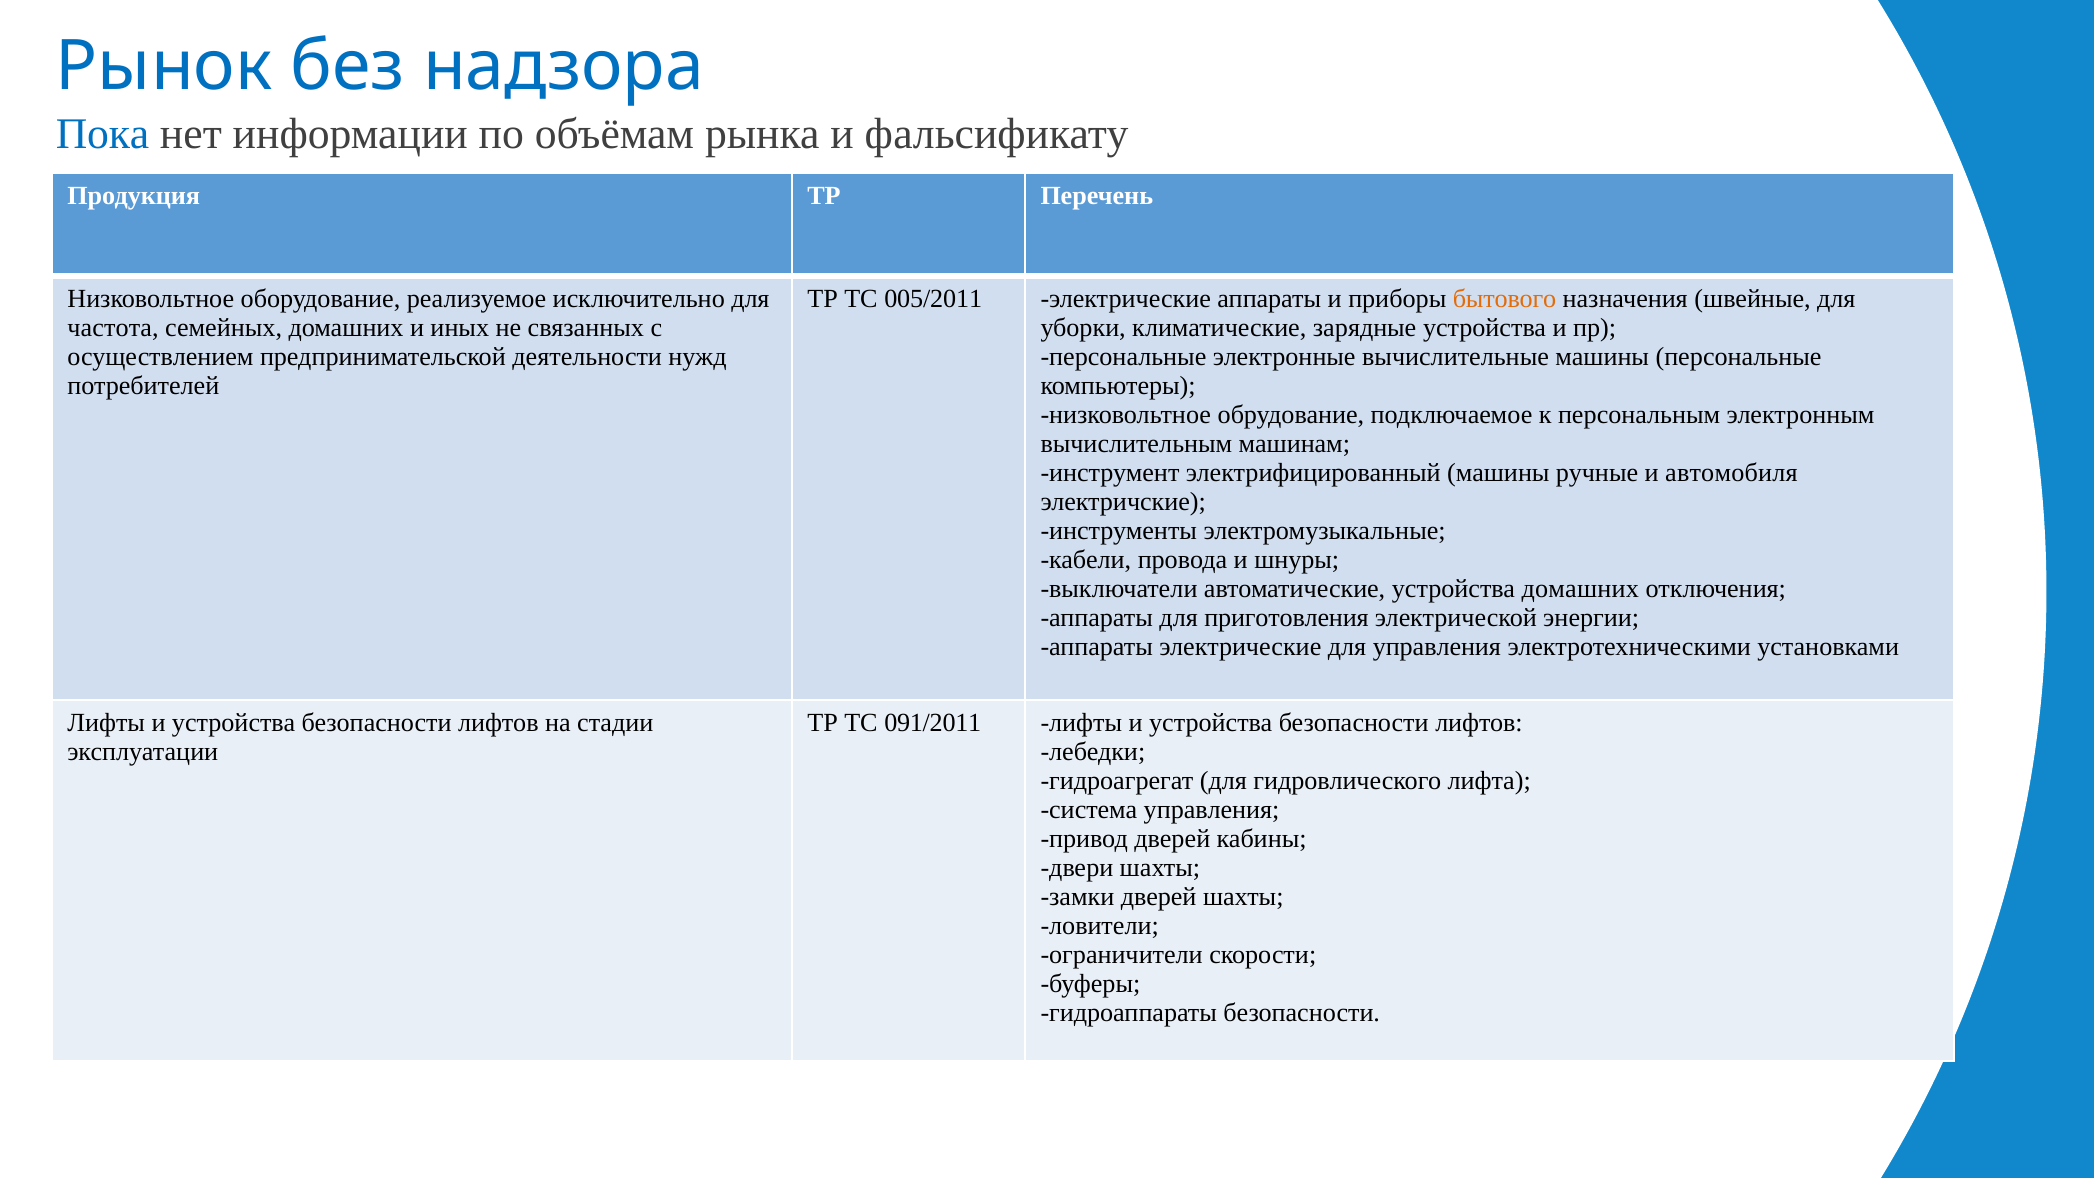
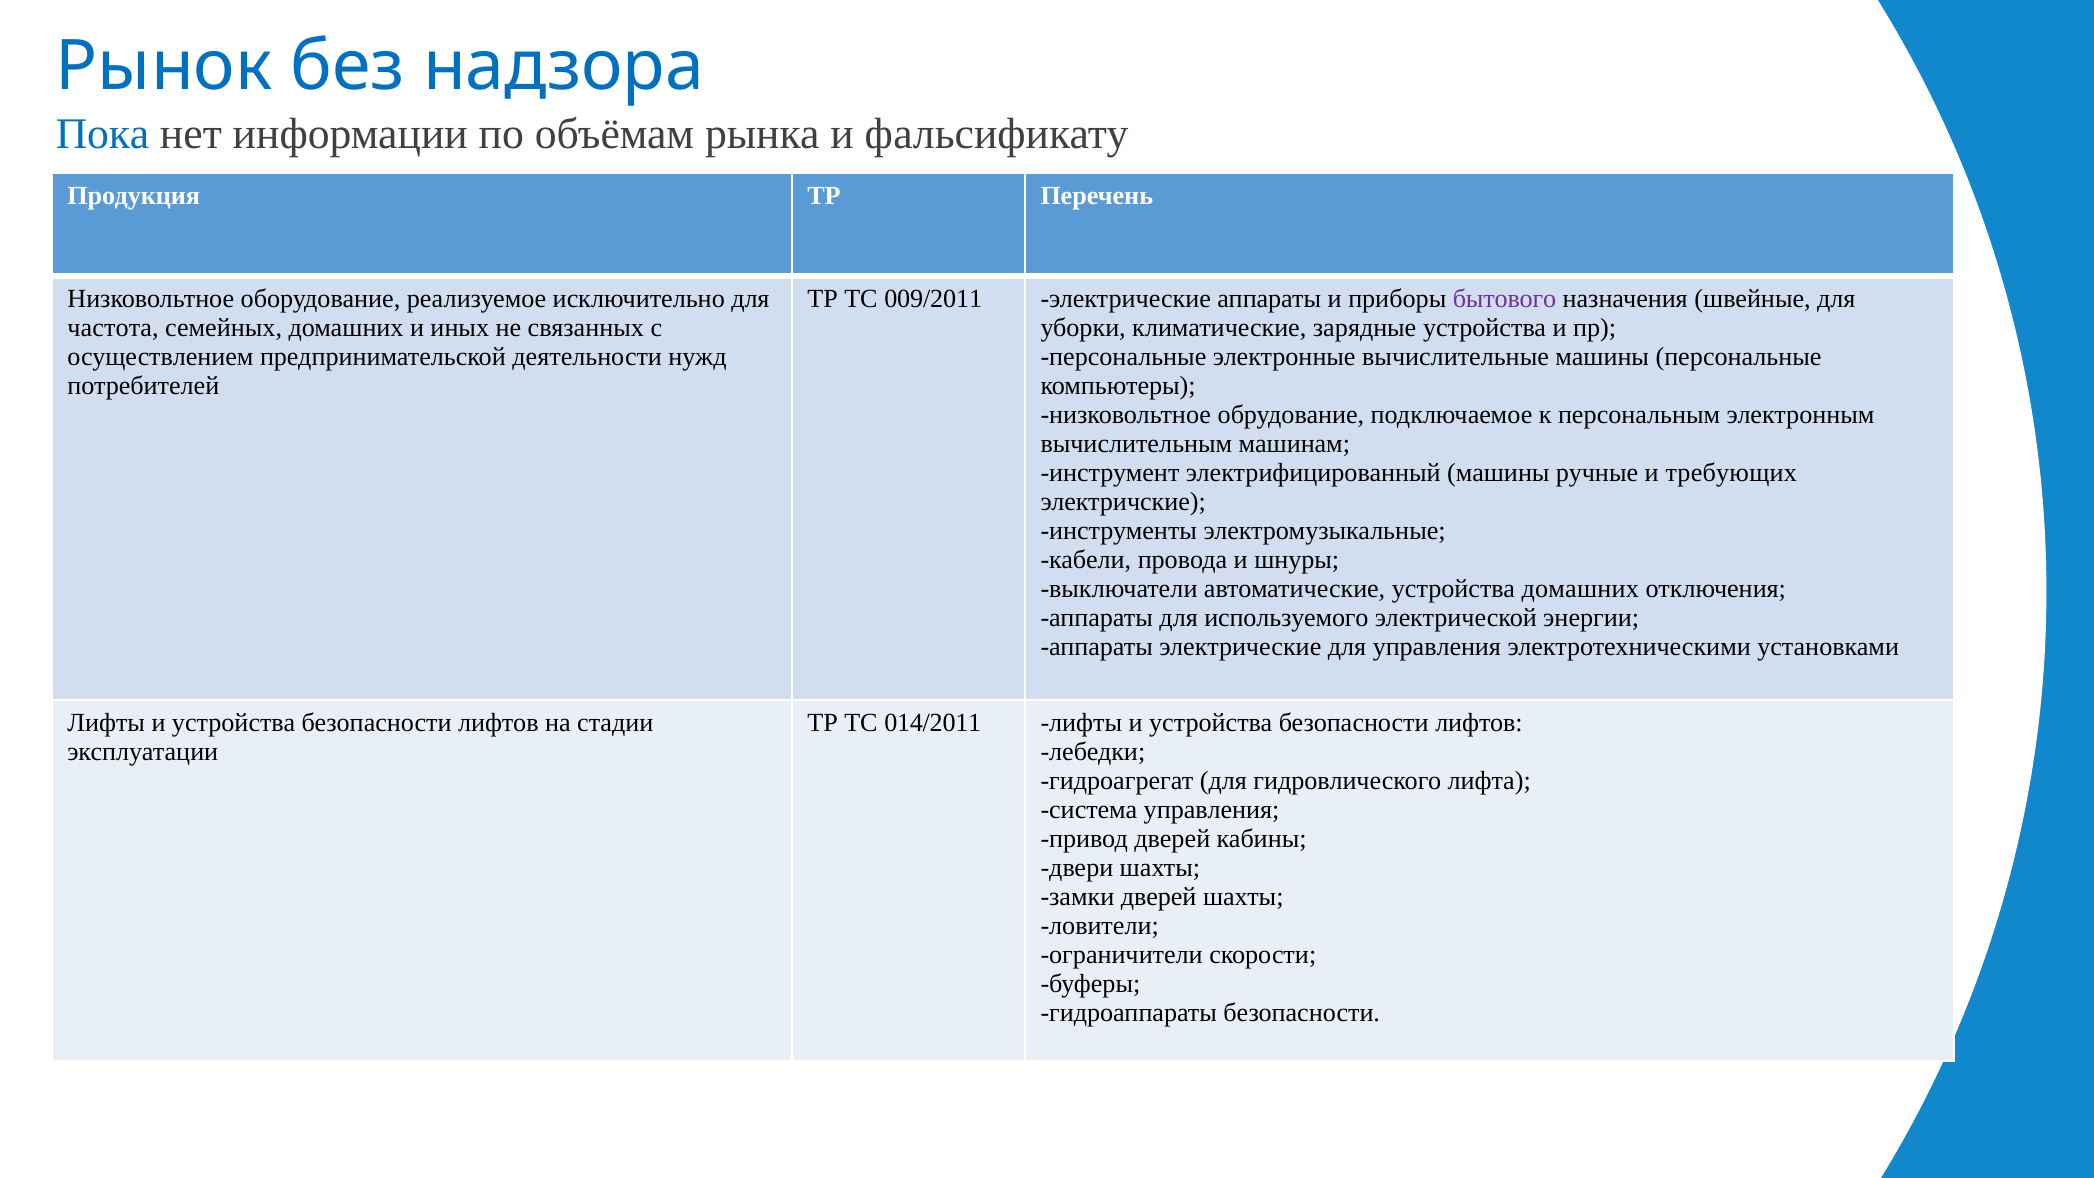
005/2011: 005/2011 -> 009/2011 (933, 298)
бытового colour: orange -> purple (1505, 298)
автомобиля: автомобиля -> требующих (1731, 473)
приготовления: приготовления -> используемого (1286, 618)
091/2011: 091/2011 -> 014/2011 (933, 723)
